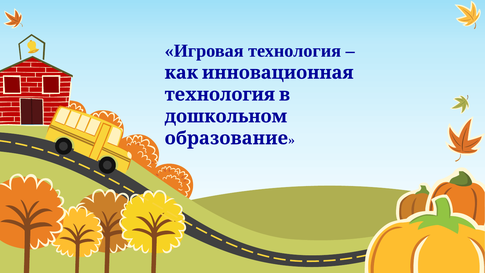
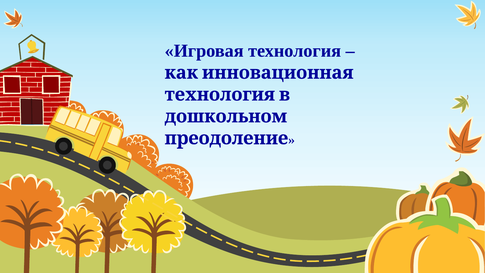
образование: образование -> преодоление (226, 138)
